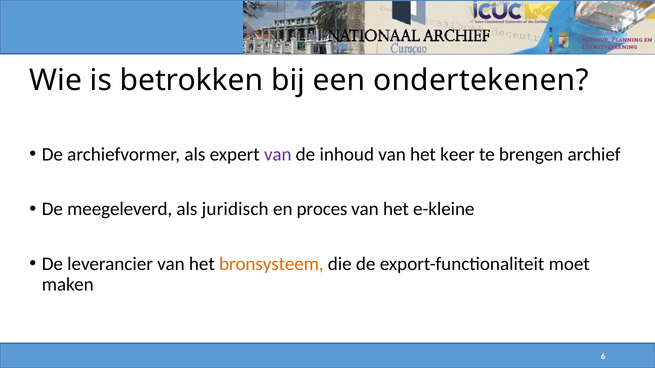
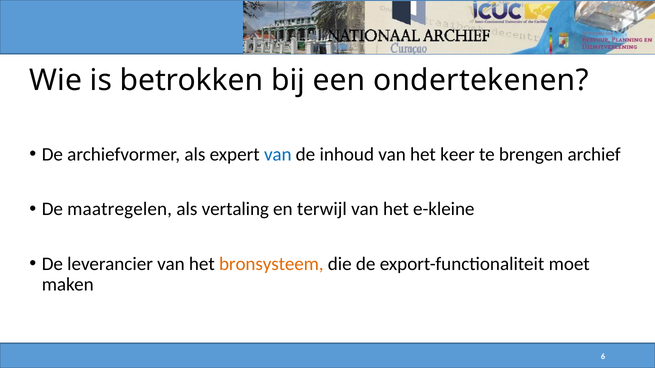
van colour: purple -> blue (278, 154)
meegeleverd: meegeleverd -> maatregelen (120, 209)
juridisch: juridisch -> vertaling (235, 209)
proces: proces -> terwijl (322, 209)
